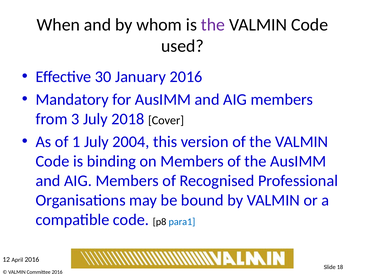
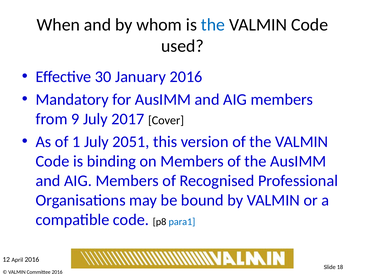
the colour: purple -> blue (213, 25)
3: 3 -> 9 (75, 119)
2018: 2018 -> 2017 (128, 119)
2004: 2004 -> 2051 (131, 142)
